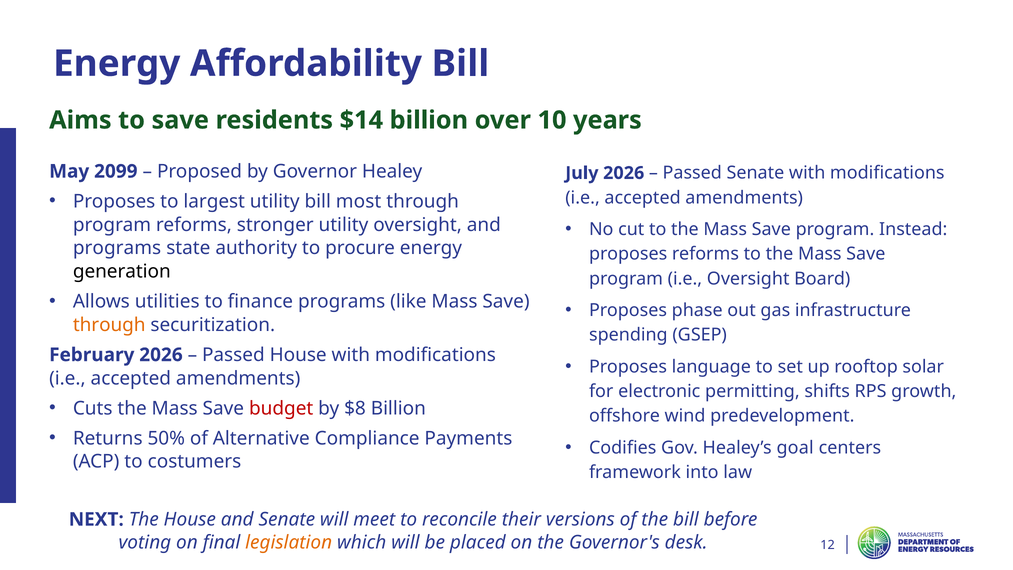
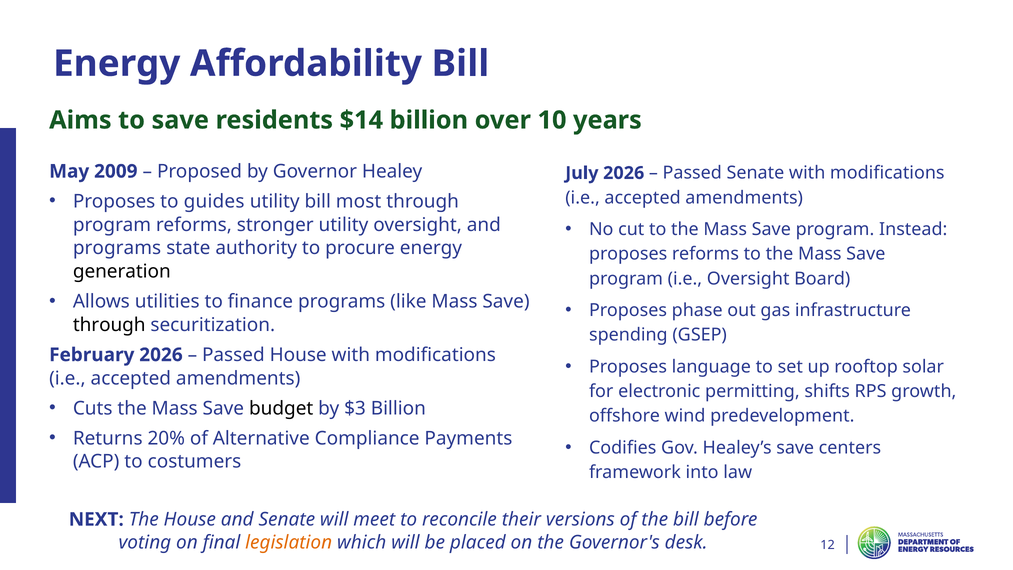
2099: 2099 -> 2009 (116, 171)
largest: largest -> guides (214, 201)
through colour: orange -> black (109, 325)
budget colour: red -> black (281, 408)
$8: $8 -> $3 (355, 408)
50%: 50% -> 20% (166, 438)
Healey’s goal: goal -> save (795, 448)
